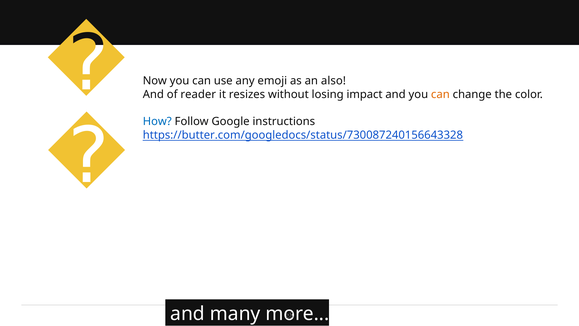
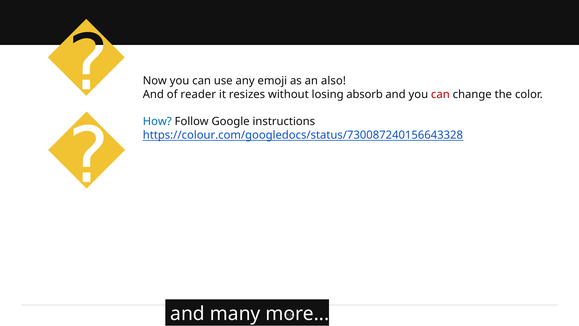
impact: impact -> absorb (365, 94)
can colour: orange -> red (440, 94)
https://butter.com/googledocs/status/730087240156643328: https://butter.com/googledocs/status/730087240156643328 -> https://colour.com/googledocs/status/730087240156643328 (303, 135)
